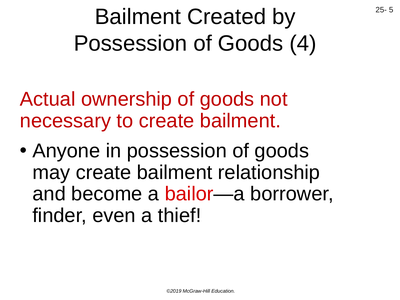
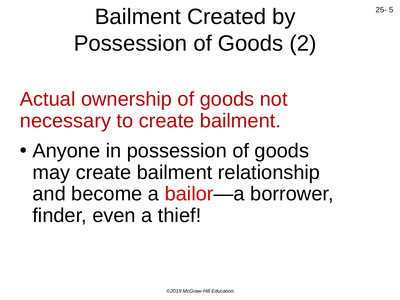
4: 4 -> 2 (303, 44)
